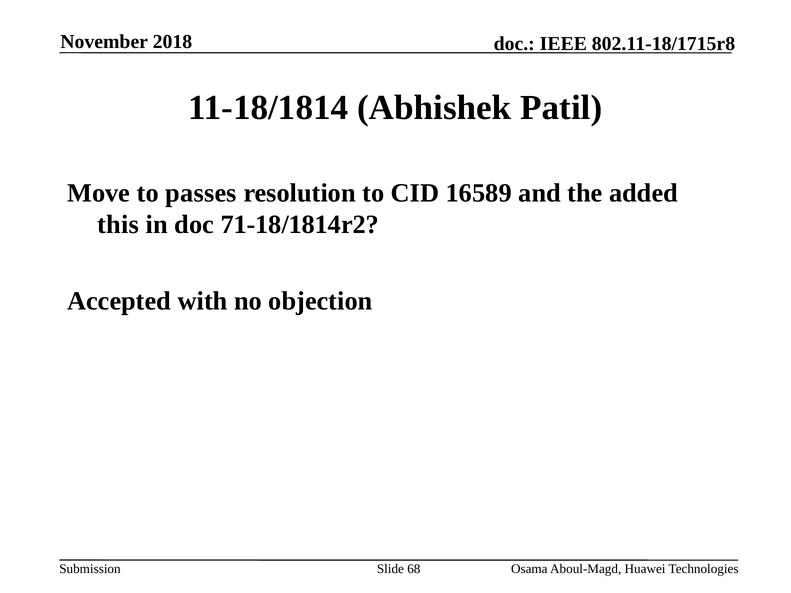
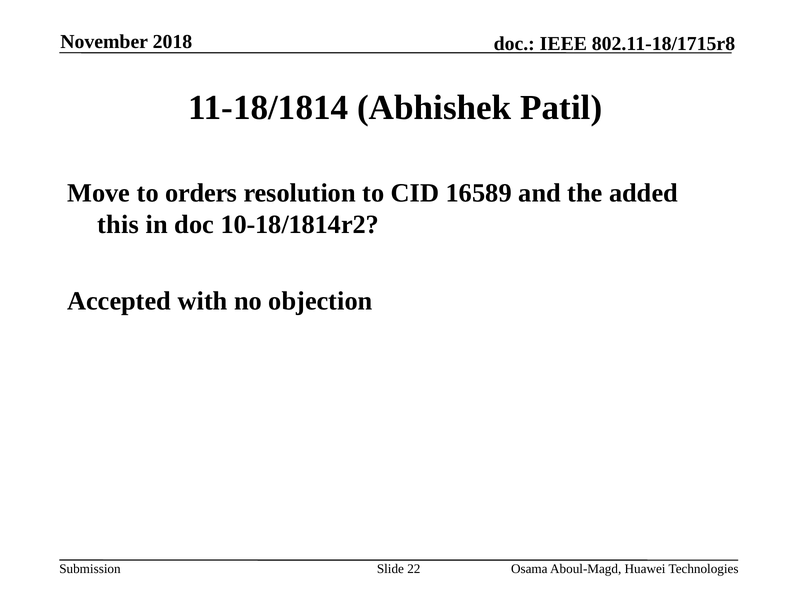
passes: passes -> orders (201, 193)
71-18/1814r2: 71-18/1814r2 -> 10-18/1814r2 (300, 225)
68: 68 -> 22 (414, 569)
